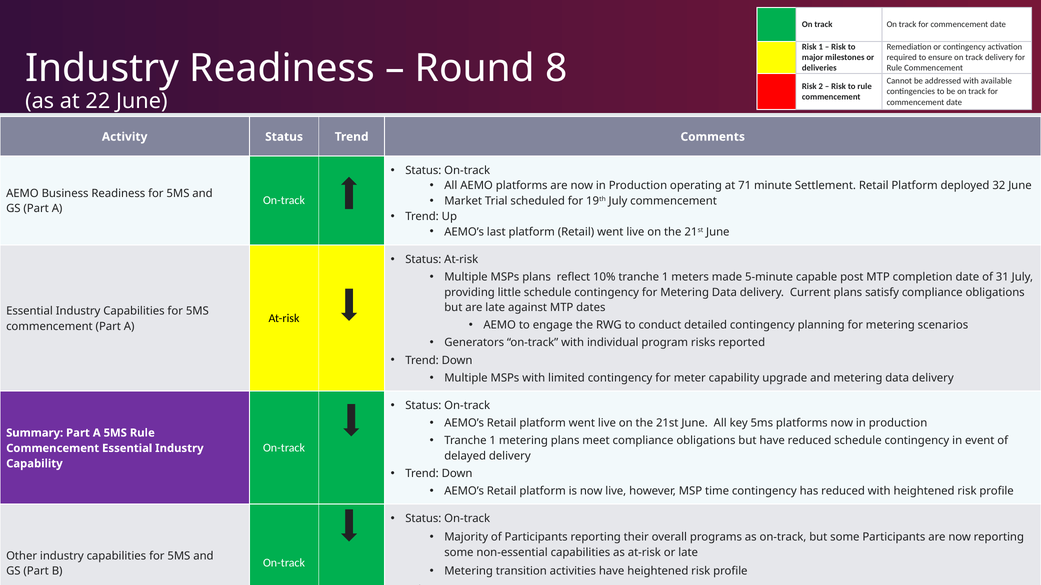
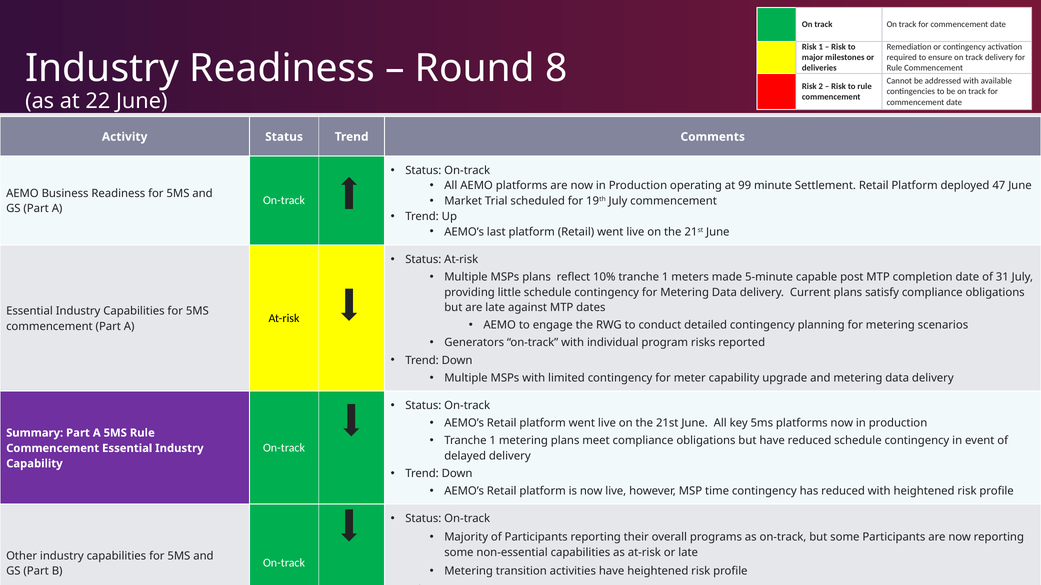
71: 71 -> 99 (745, 186)
32: 32 -> 47 (999, 186)
